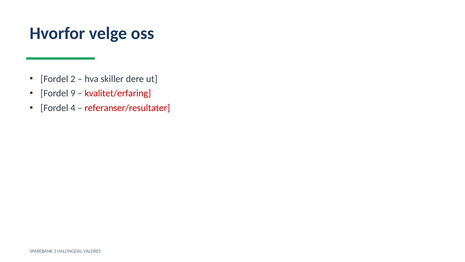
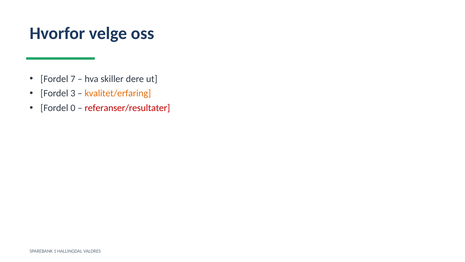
2: 2 -> 7 (73, 79)
9: 9 -> 3 (73, 93)
kvalitet/erfaring colour: red -> orange (118, 93)
4: 4 -> 0 (73, 108)
